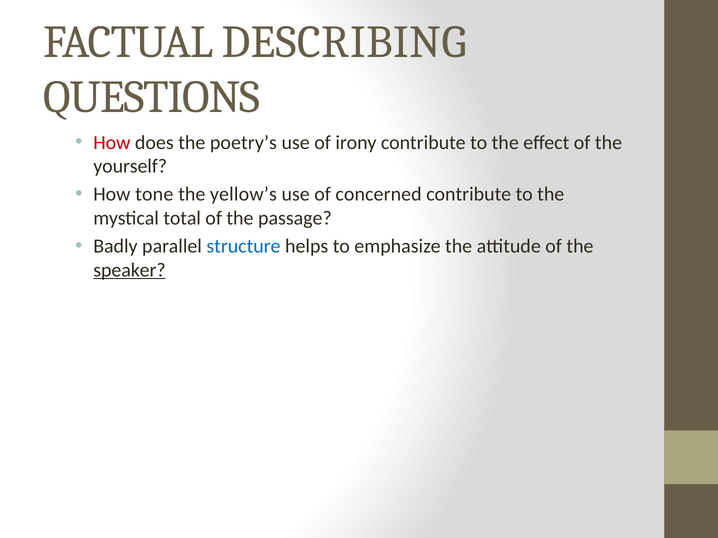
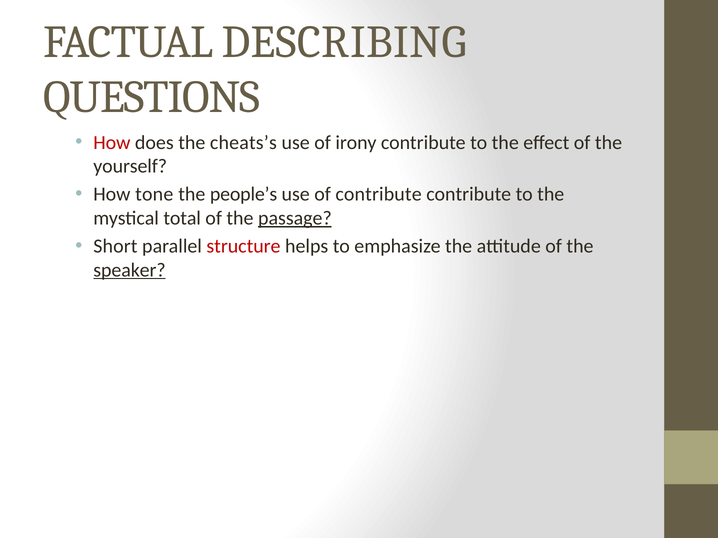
poetry’s: poetry’s -> cheats’s (243, 143)
yellow’s: yellow’s -> people’s (244, 194)
of concerned: concerned -> contribute (379, 194)
passage underline: none -> present (295, 218)
Badly: Badly -> Short (115, 246)
structure colour: blue -> red (244, 246)
